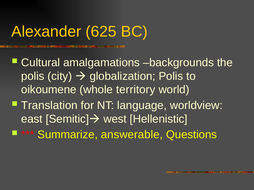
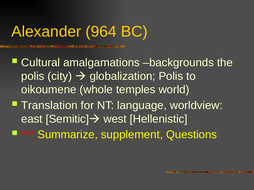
625: 625 -> 964 (101, 32)
territory: territory -> temples (136, 90)
answerable: answerable -> supplement (132, 135)
